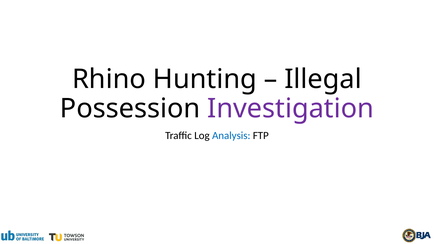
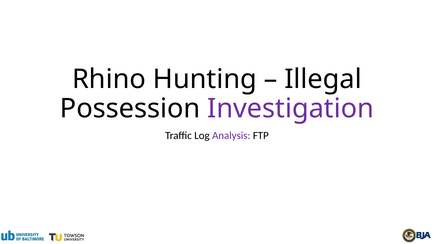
Analysis colour: blue -> purple (231, 136)
